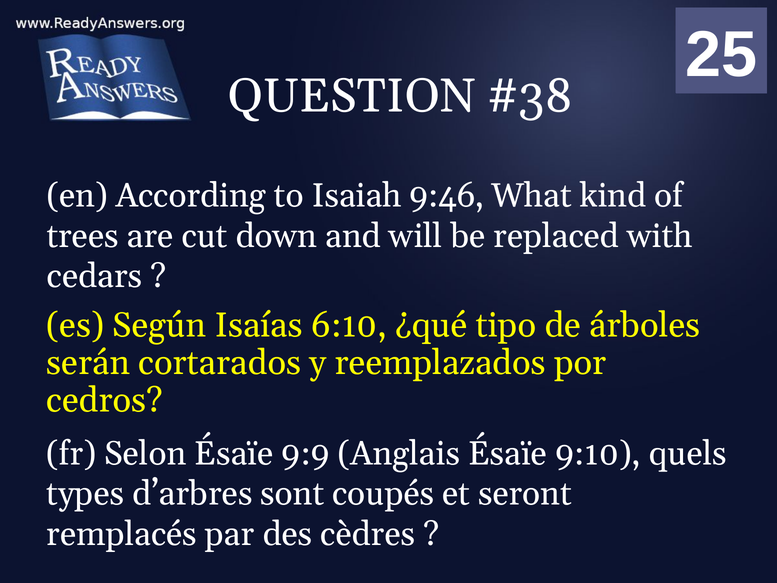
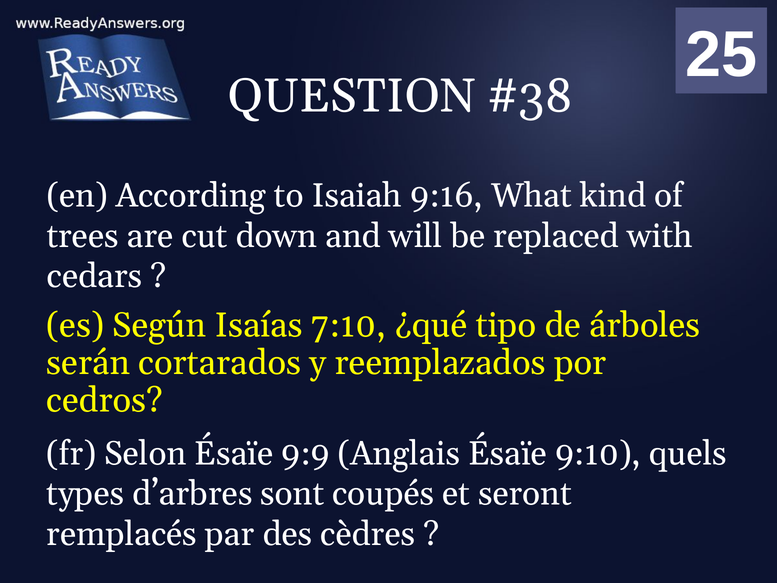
9:46: 9:46 -> 9:16 (446, 196)
6:10: 6:10 -> 7:10 (349, 325)
